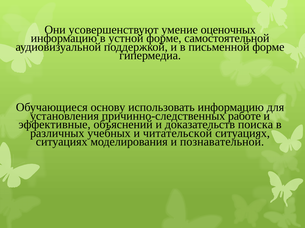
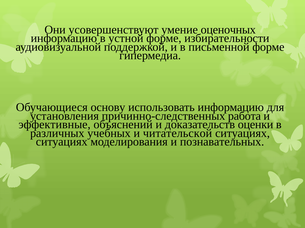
самостоятельной: самостоятельной -> избирательности (227, 38)
работе: работе -> работа (244, 116)
поиска: поиска -> оценки (256, 125)
познавательной: познавательной -> познавательных (222, 142)
